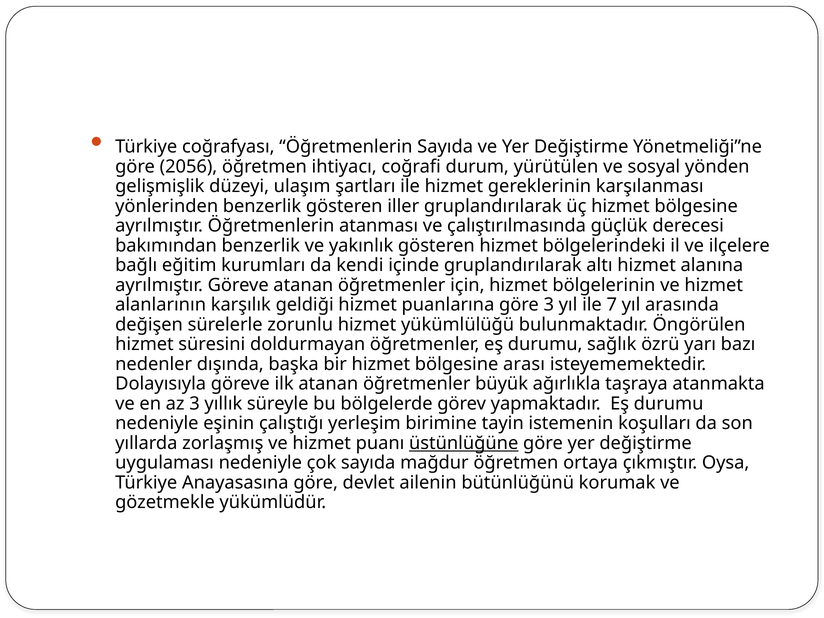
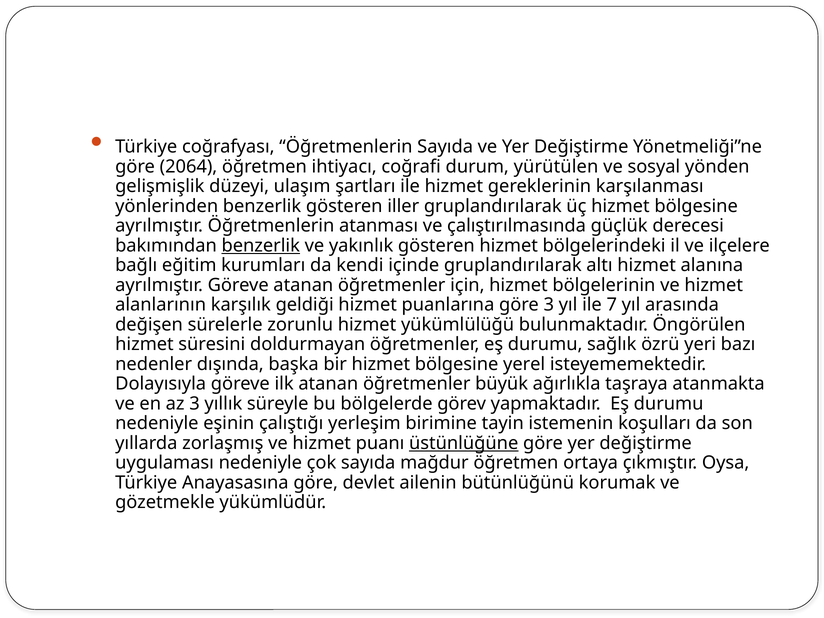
2056: 2056 -> 2064 (188, 167)
benzerlik underline: none -> present (261, 246)
yarı: yarı -> yeri (700, 344)
arası: arası -> yerel (524, 364)
